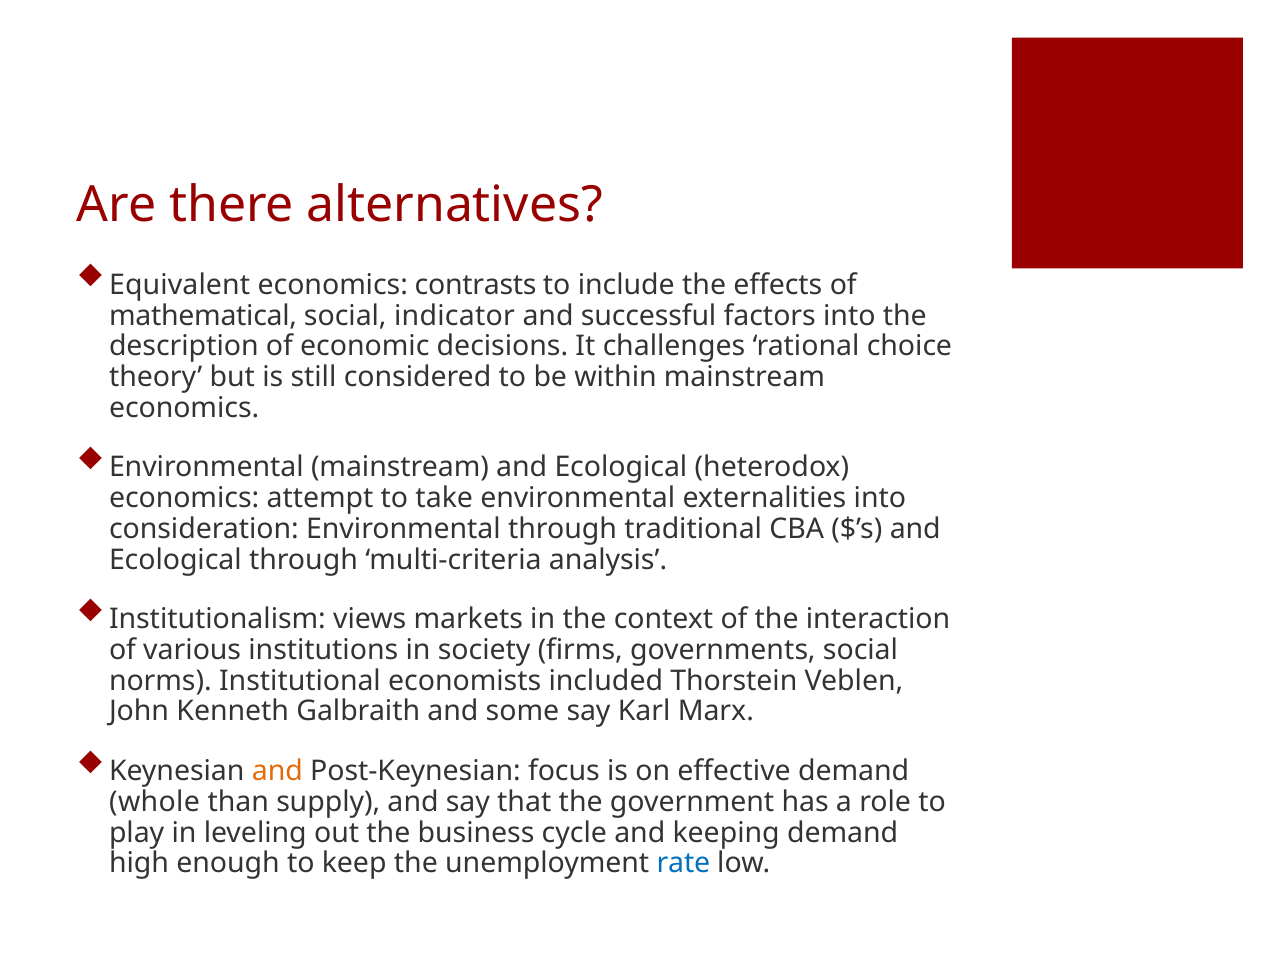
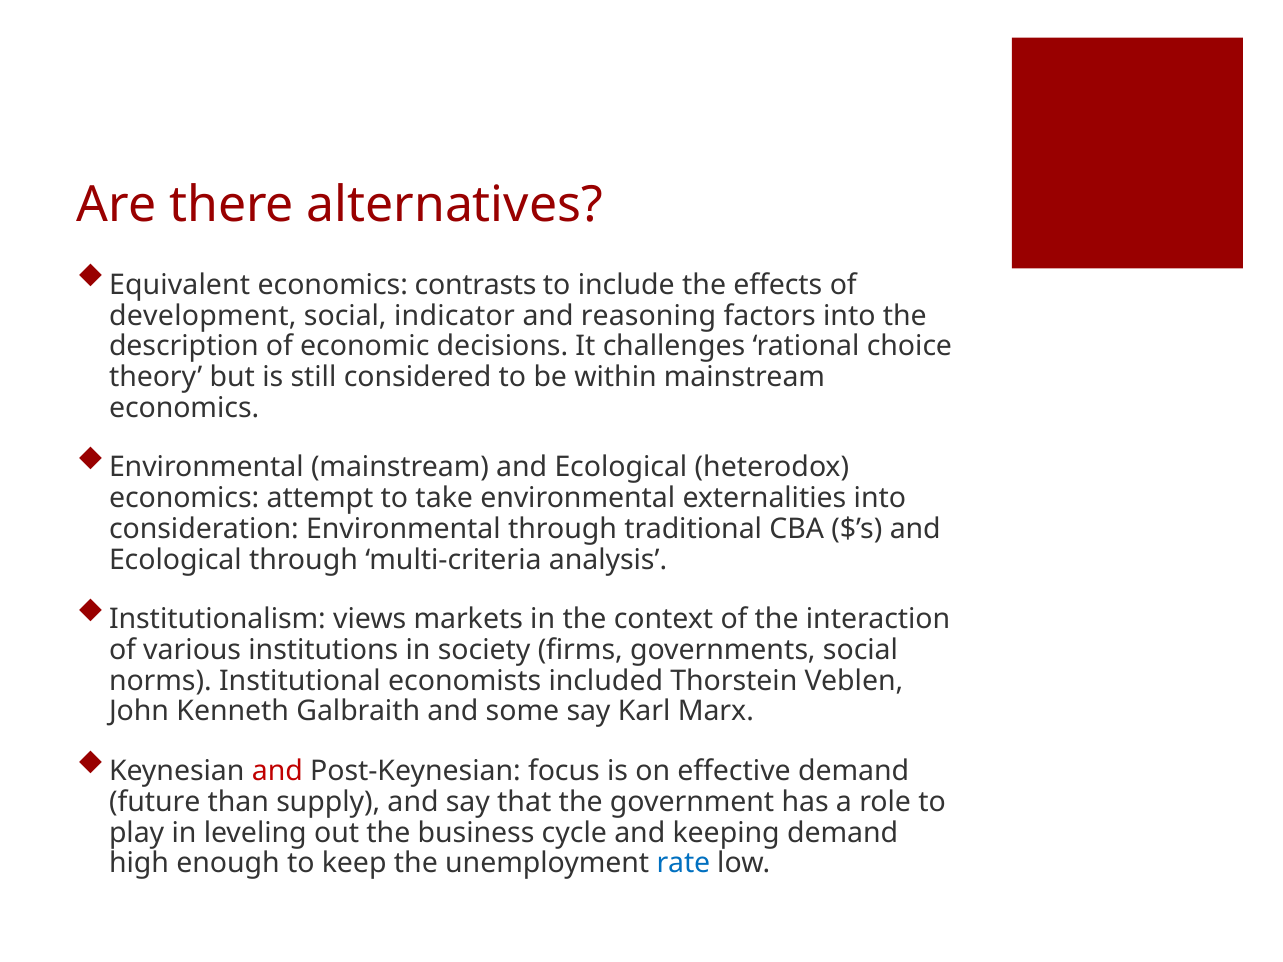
mathematical: mathematical -> development (203, 316)
successful: successful -> reasoning (649, 316)
and colour: orange -> red (277, 771)
whole: whole -> future (155, 802)
